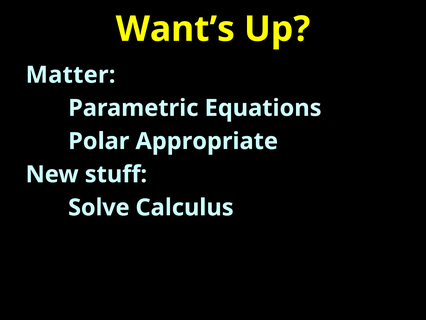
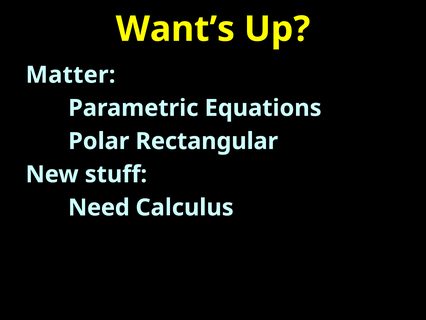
Appropriate: Appropriate -> Rectangular (207, 141)
Solve: Solve -> Need (99, 207)
